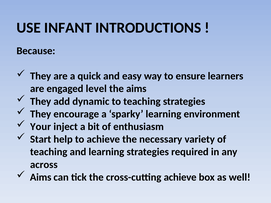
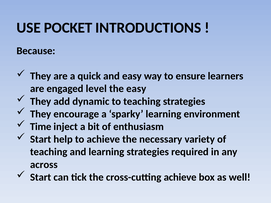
INFANT: INFANT -> POCKET (68, 28)
the aims: aims -> easy (136, 89)
Your: Your -> Time (41, 127)
Aims: Aims -> Start (41, 177)
